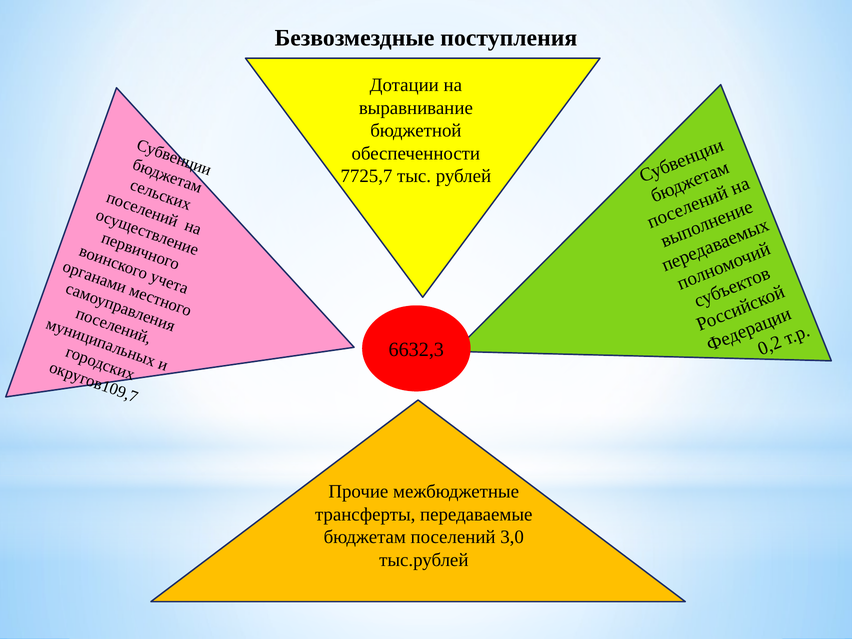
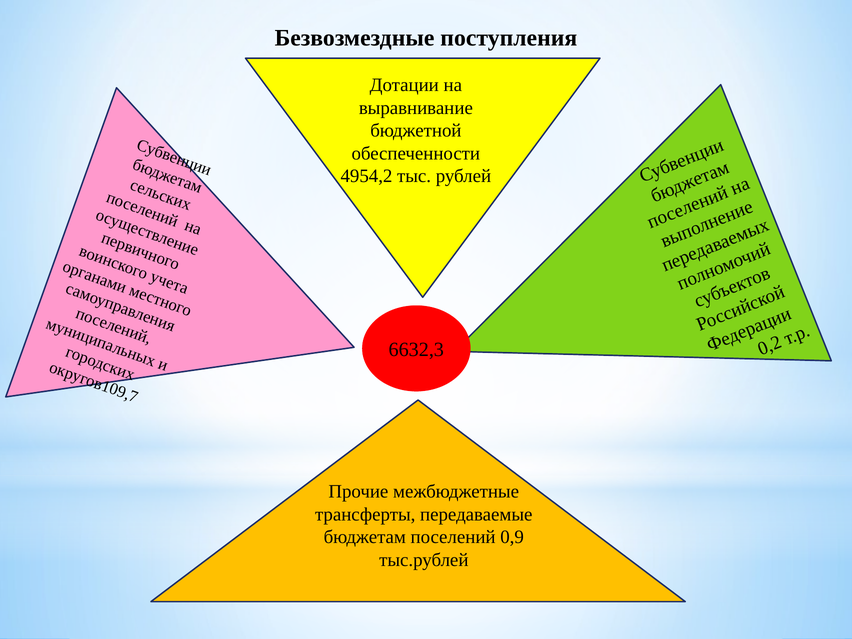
7725,7: 7725,7 -> 4954,2 (366, 176)
3,0: 3,0 -> 0,9 (512, 537)
